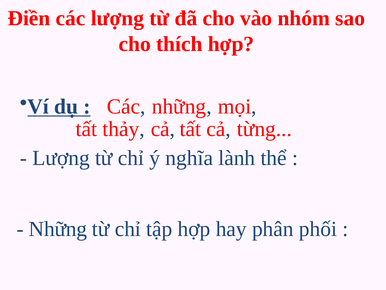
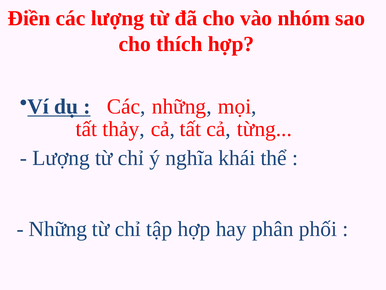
lành: lành -> khái (237, 158)
